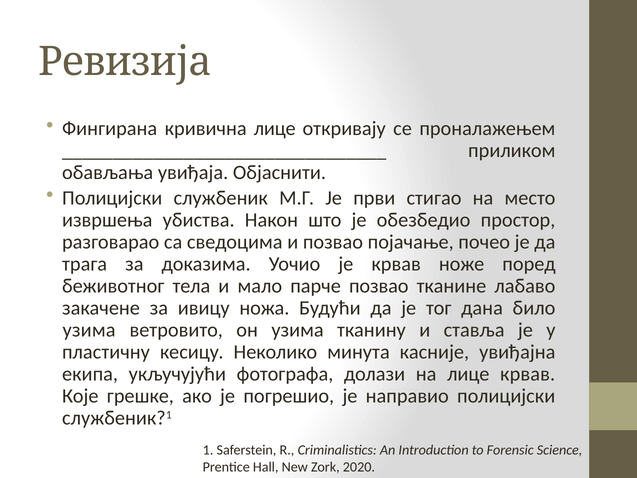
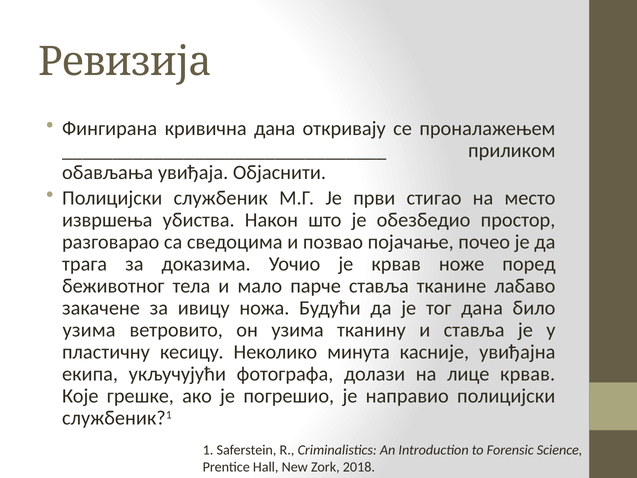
кривична лице: лице -> дана (275, 128)
парче позвао: позвао -> ставља (379, 286)
2020: 2020 -> 2018 (359, 467)
